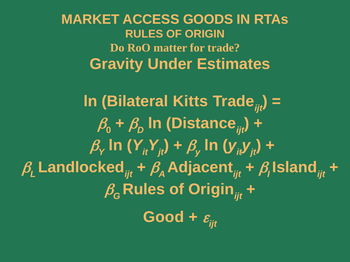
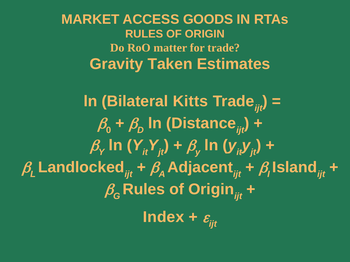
Under: Under -> Taken (170, 64)
Good: Good -> Index (164, 217)
